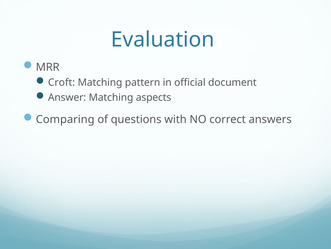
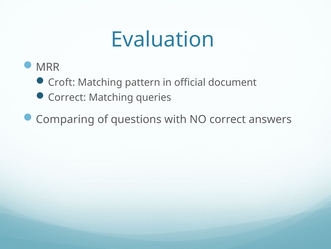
Answer: Answer -> Correct (67, 97)
aspects: aspects -> queries (154, 97)
